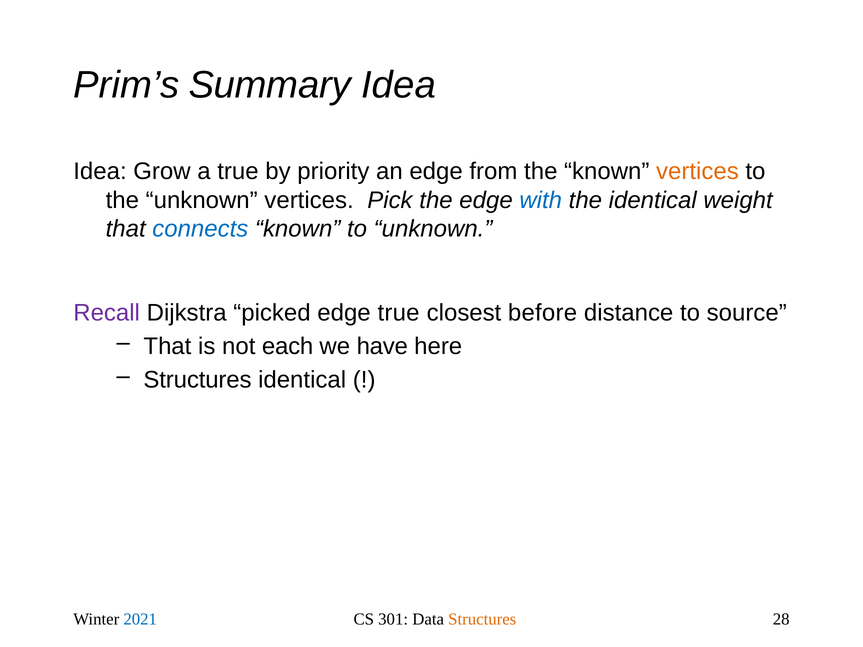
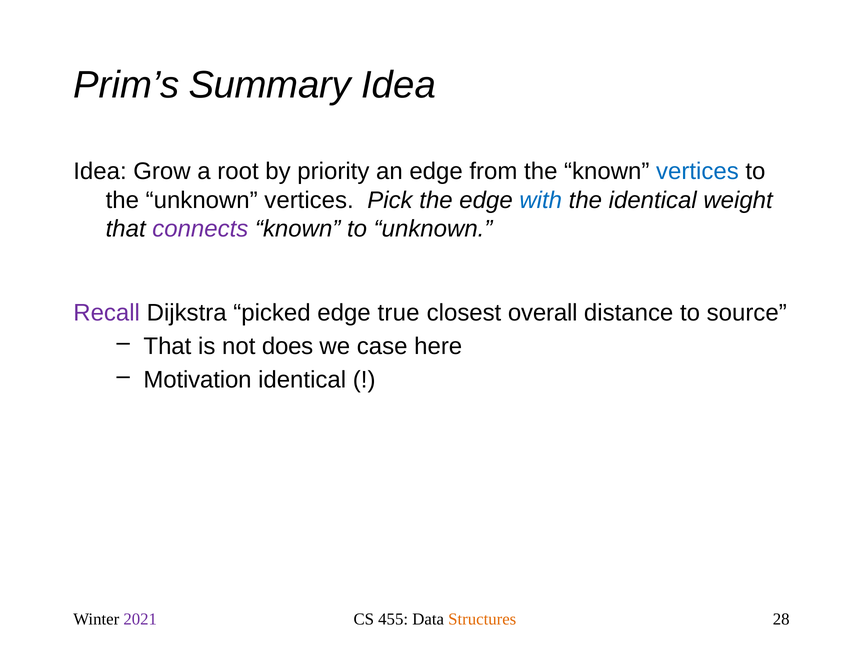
a true: true -> root (238, 171)
vertices colour: orange -> blue (697, 171)
connects colour: blue -> purple (200, 229)
before: before -> overall (543, 313)
each: each -> does (288, 346)
have: have -> case (382, 346)
Structures: Structures -> Motivation (198, 380)
2021 colour: blue -> purple (140, 620)
301: 301 -> 455 (393, 620)
